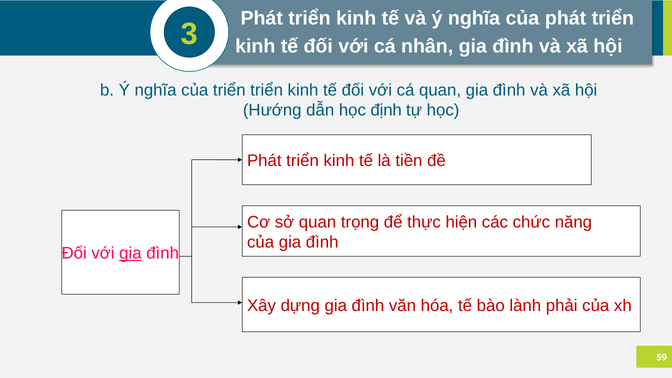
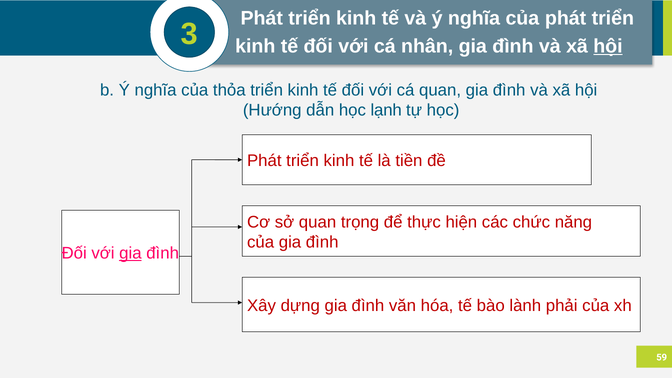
hội underline: none -> present (608, 46)
của triển: triển -> thỏa (229, 90)
định: định -> lạnh (386, 110)
